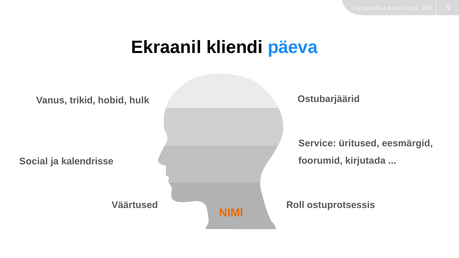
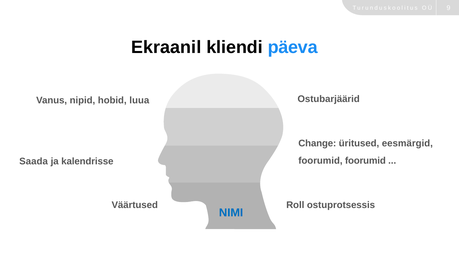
trikid: trikid -> nipid (82, 100)
hulk: hulk -> luua (139, 100)
Service: Service -> Change (317, 144)
foorumid kirjutada: kirjutada -> foorumid (365, 161)
Social: Social -> Saada (34, 161)
NIMI colour: orange -> blue (231, 213)
